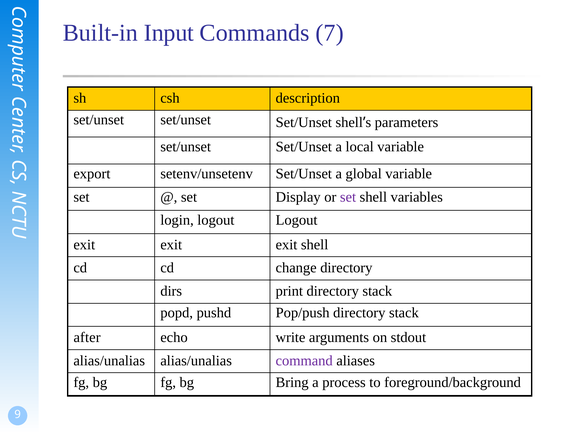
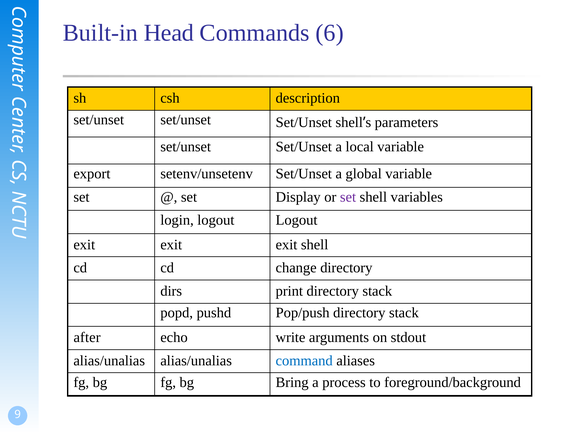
Input: Input -> Head (169, 33)
7: 7 -> 6 (330, 33)
command colour: purple -> blue (304, 361)
